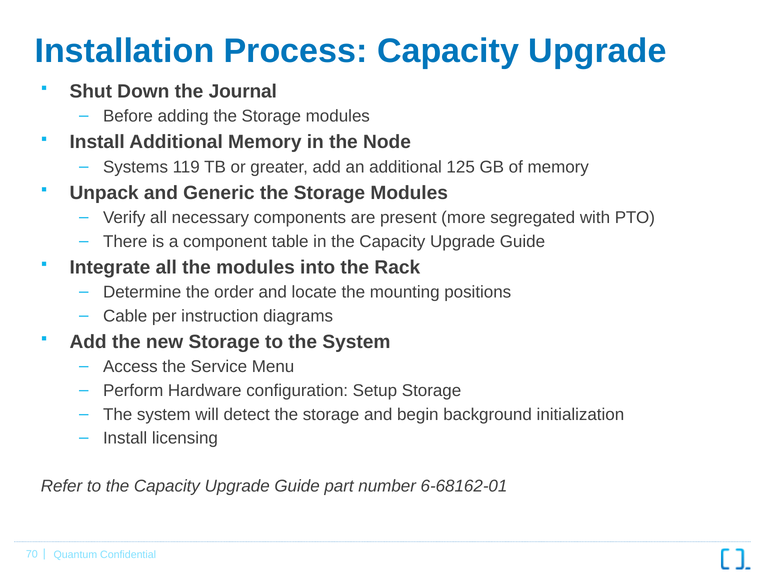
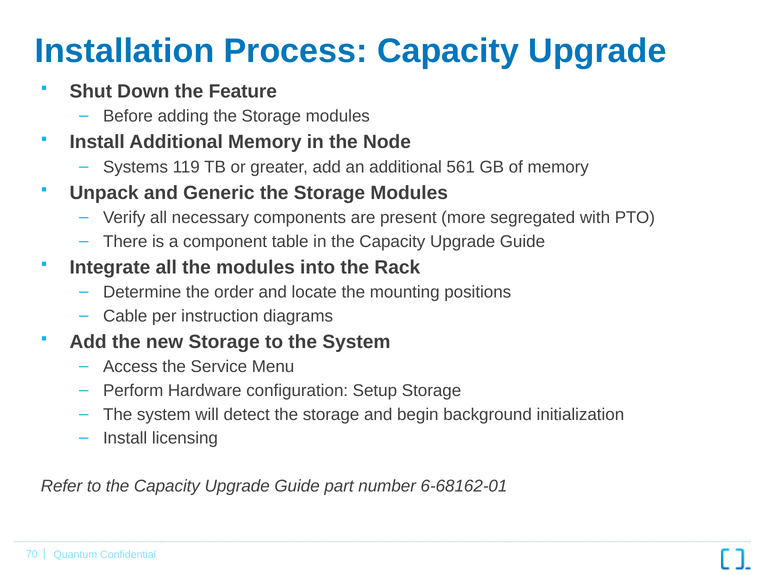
Journal: Journal -> Feature (243, 91)
125: 125 -> 561 (461, 167)
